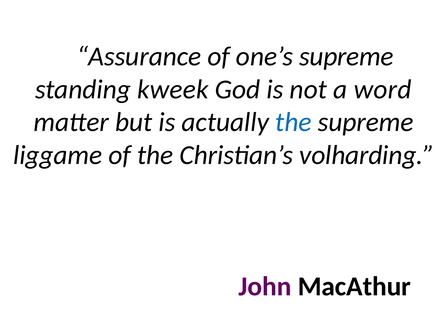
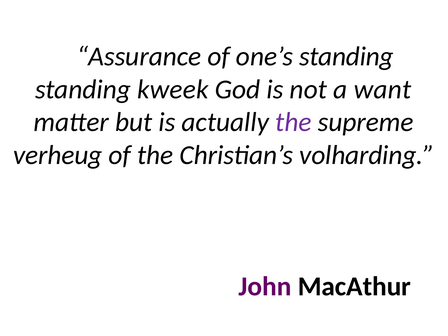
one’s supreme: supreme -> standing (346, 57)
word: word -> want (383, 89)
the colour: blue -> purple (293, 122)
liggame: liggame -> verheug (58, 155)
